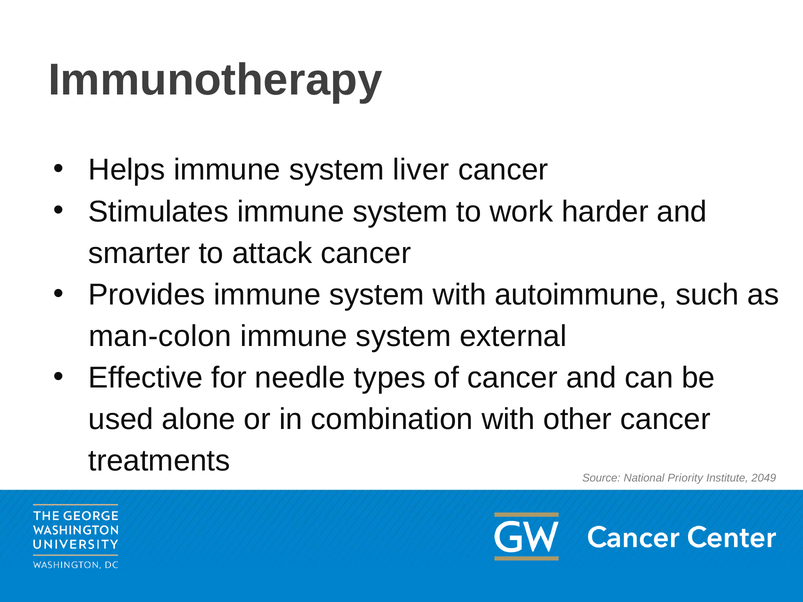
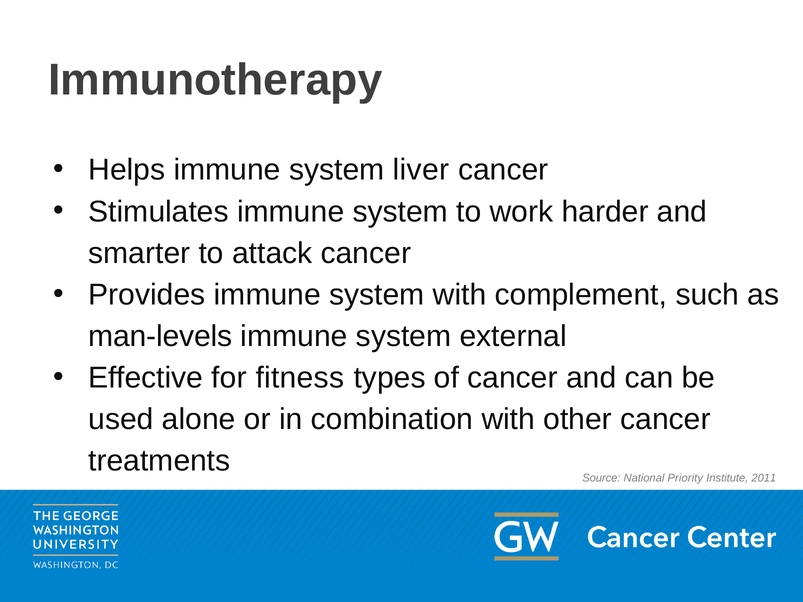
autoimmune: autoimmune -> complement (581, 295)
man-colon: man-colon -> man-levels (160, 336)
needle: needle -> fitness (300, 378)
2049: 2049 -> 2011 (764, 478)
